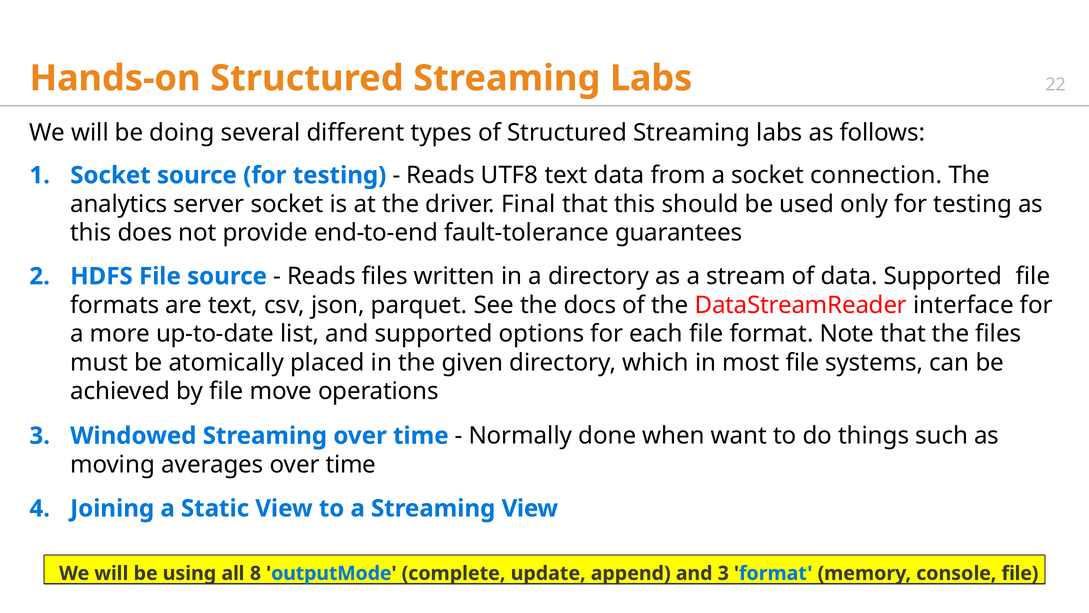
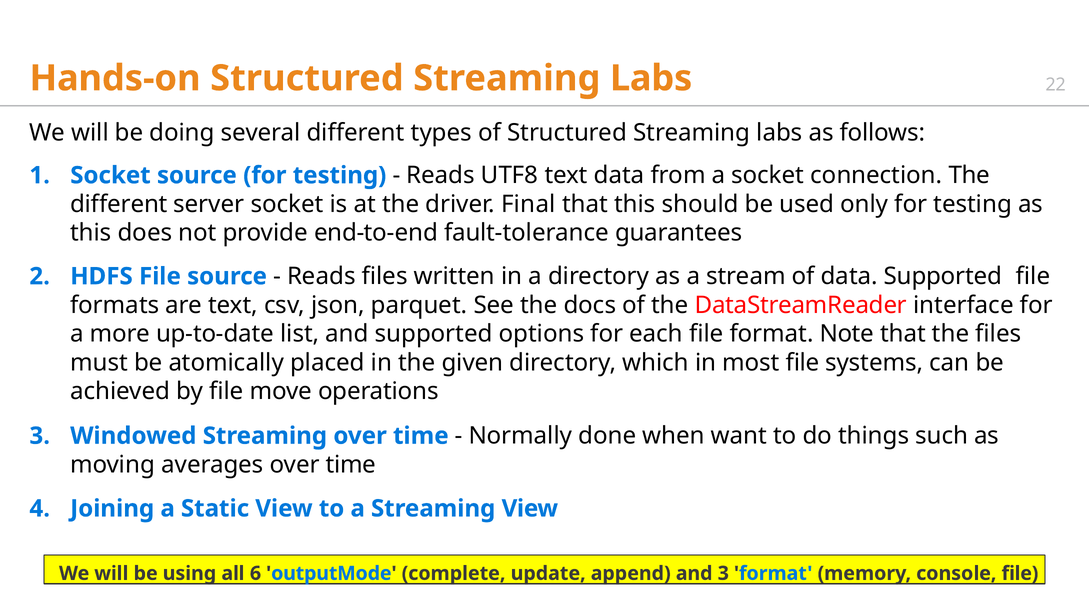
analytics: analytics -> different (119, 204)
8: 8 -> 6 (255, 573)
